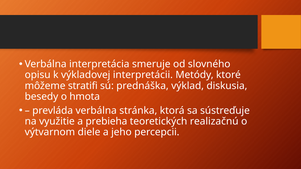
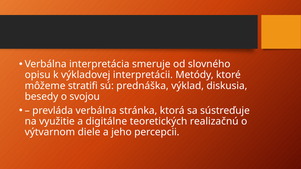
hmota: hmota -> svojou (85, 97)
prebieha: prebieha -> digitálne (106, 122)
